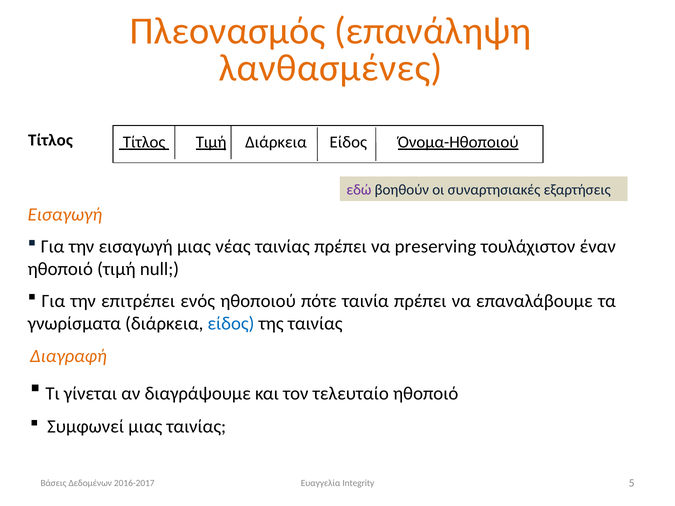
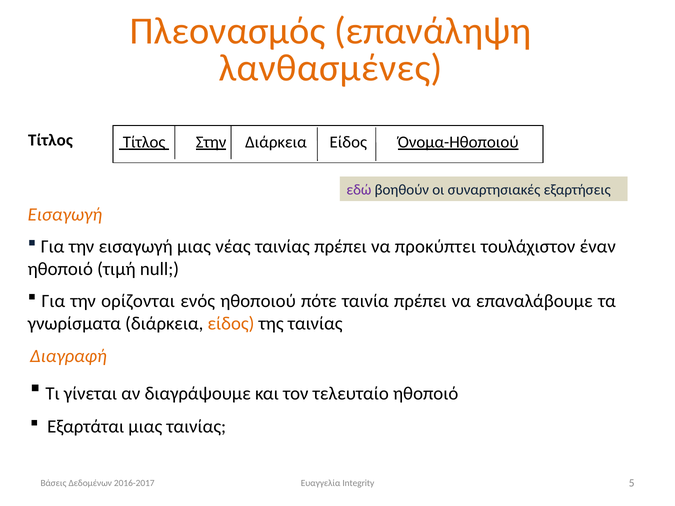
Τίτλος Τιμή: Τιμή -> Στην (211, 142)
preserving: preserving -> προκύπτει (435, 247)
επιτρέπει: επιτρέπει -> ορίζονται (138, 301)
είδος colour: blue -> orange (231, 323)
Συμφωνεί: Συμφωνεί -> Εξαρτάται (86, 427)
